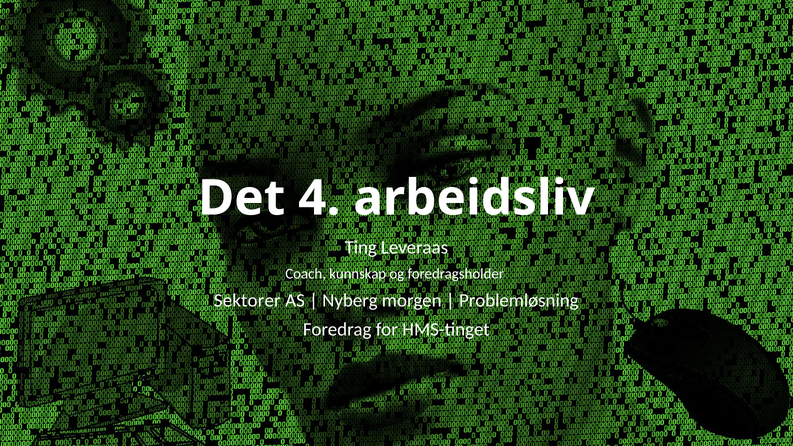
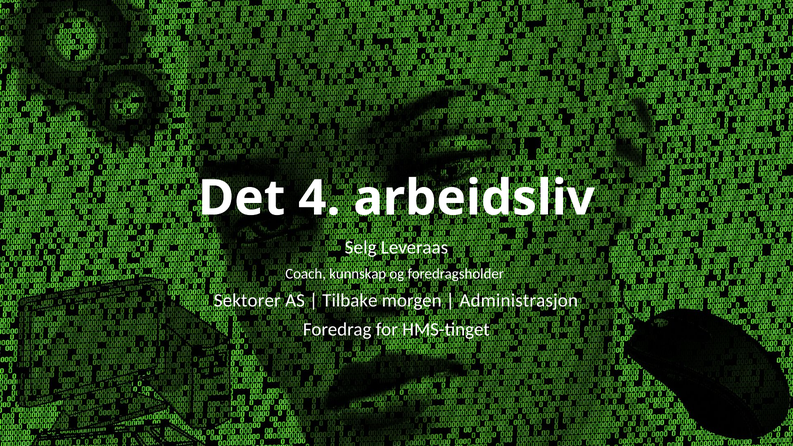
Ting: Ting -> Selg (361, 247)
Nyberg: Nyberg -> Tilbake (350, 301)
Problemløsning: Problemløsning -> Administrasjon (519, 301)
